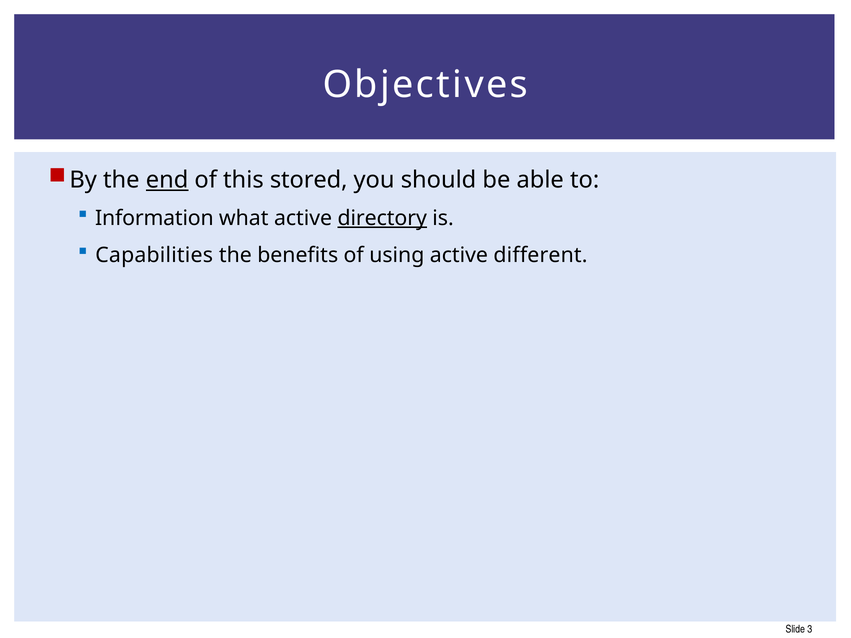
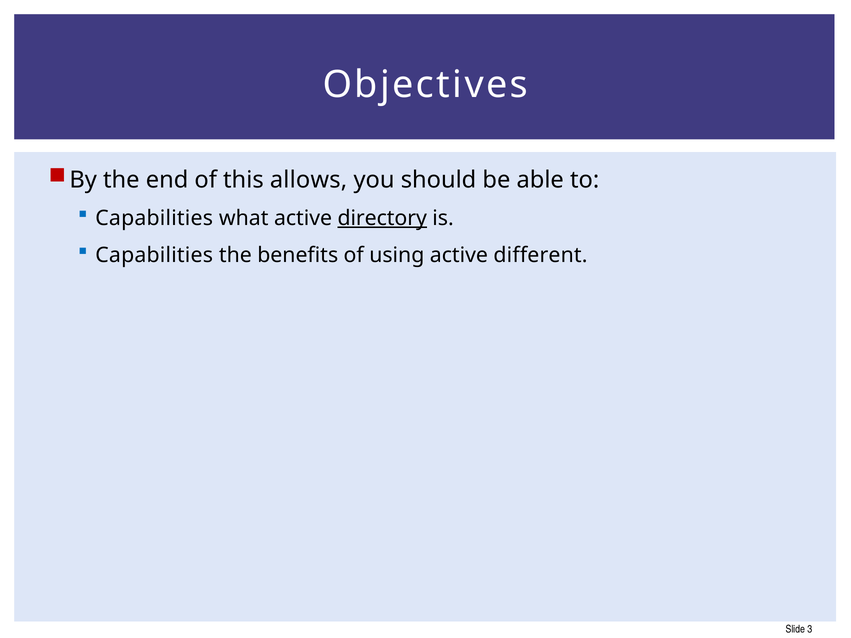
end underline: present -> none (167, 180)
stored: stored -> allows (309, 180)
Information: Information -> Capabilities (154, 218)
